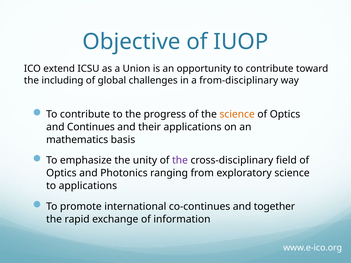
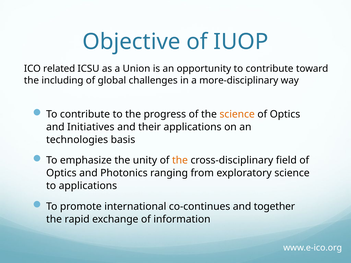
extend: extend -> related (59, 69)
from-disciplinary: from-disciplinary -> more-disciplinary (239, 81)
Continues: Continues -> Initiatives (91, 127)
mathematics: mathematics -> technologies (77, 140)
the colour: purple -> orange (180, 160)
